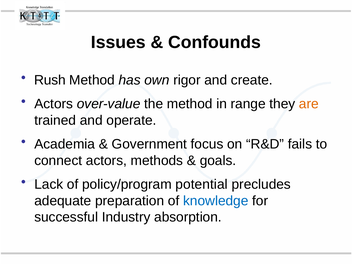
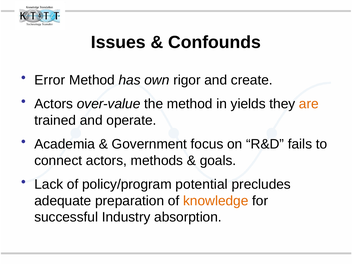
Rush: Rush -> Error (50, 80)
range: range -> yields (248, 104)
knowledge colour: blue -> orange (216, 201)
